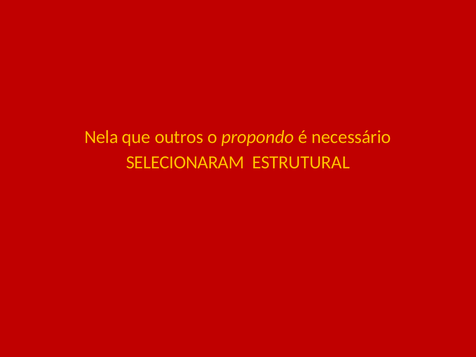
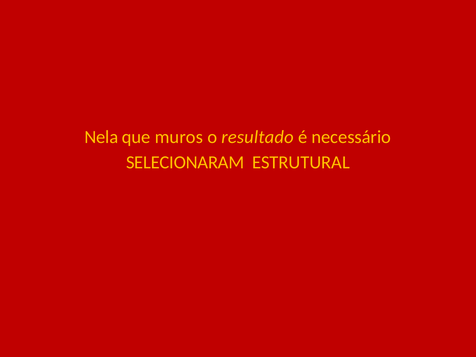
outros: outros -> muros (179, 137)
propondo: propondo -> resultado (257, 137)
